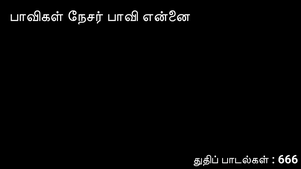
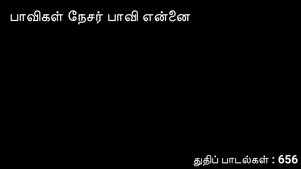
666: 666 -> 656 (288, 160)
